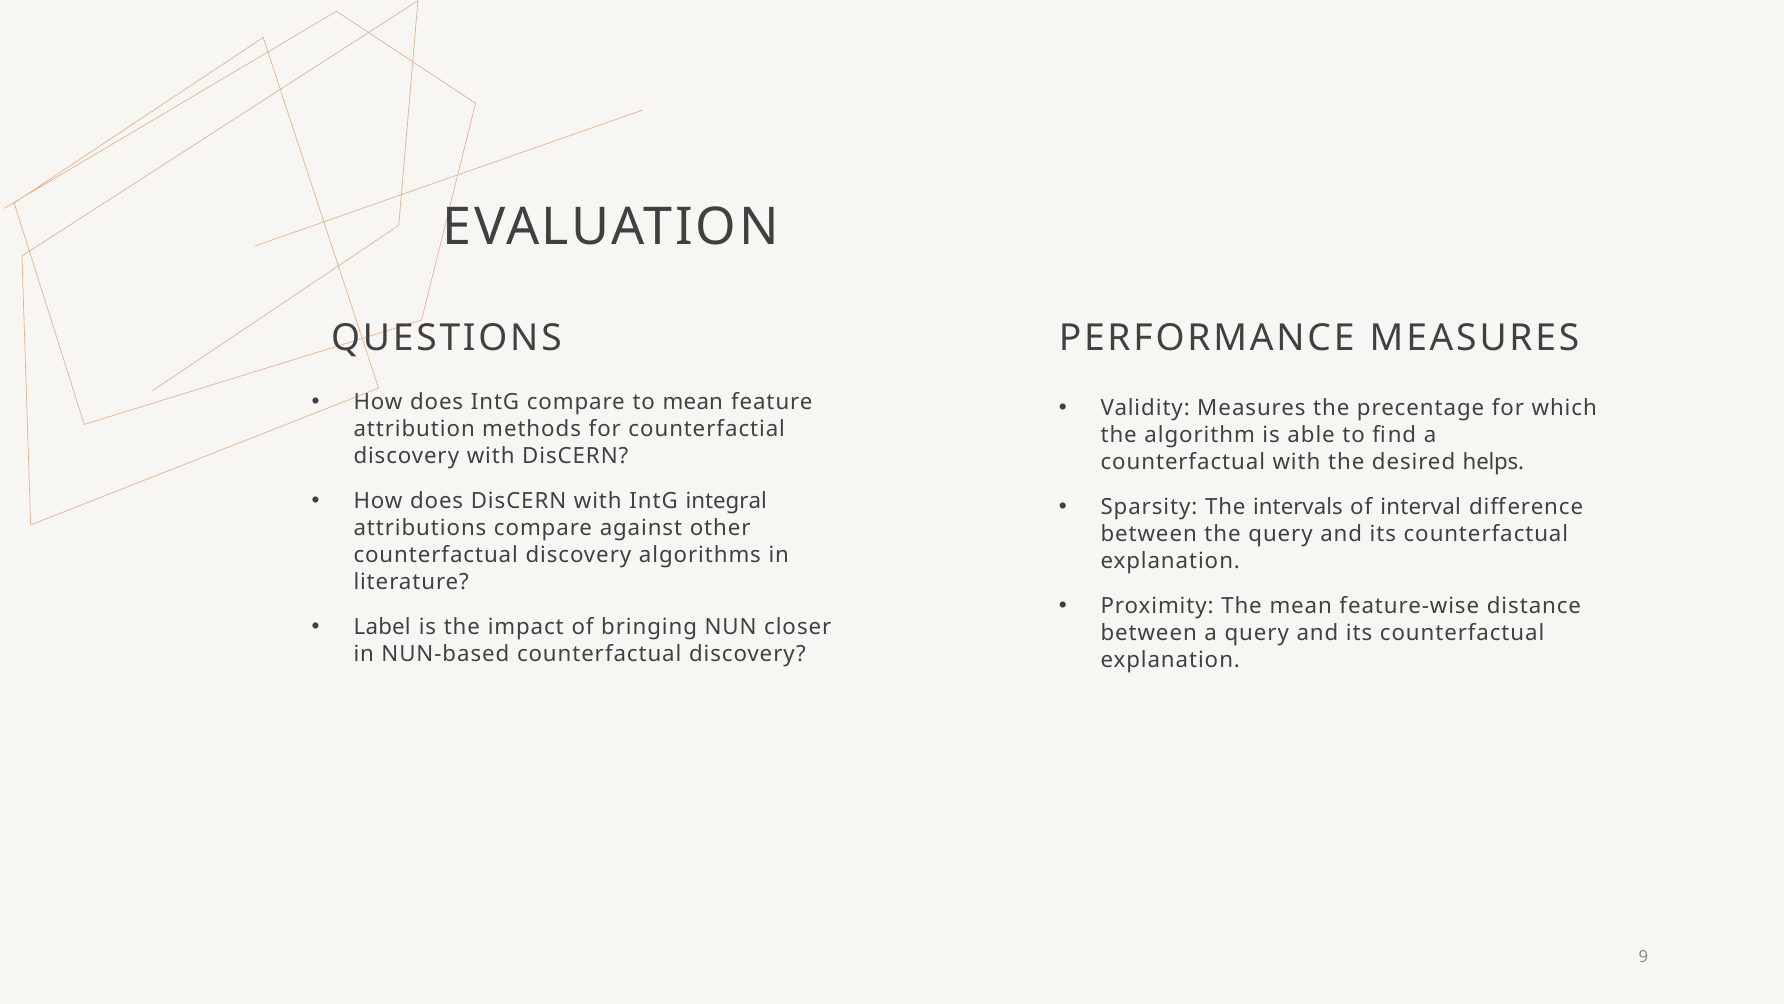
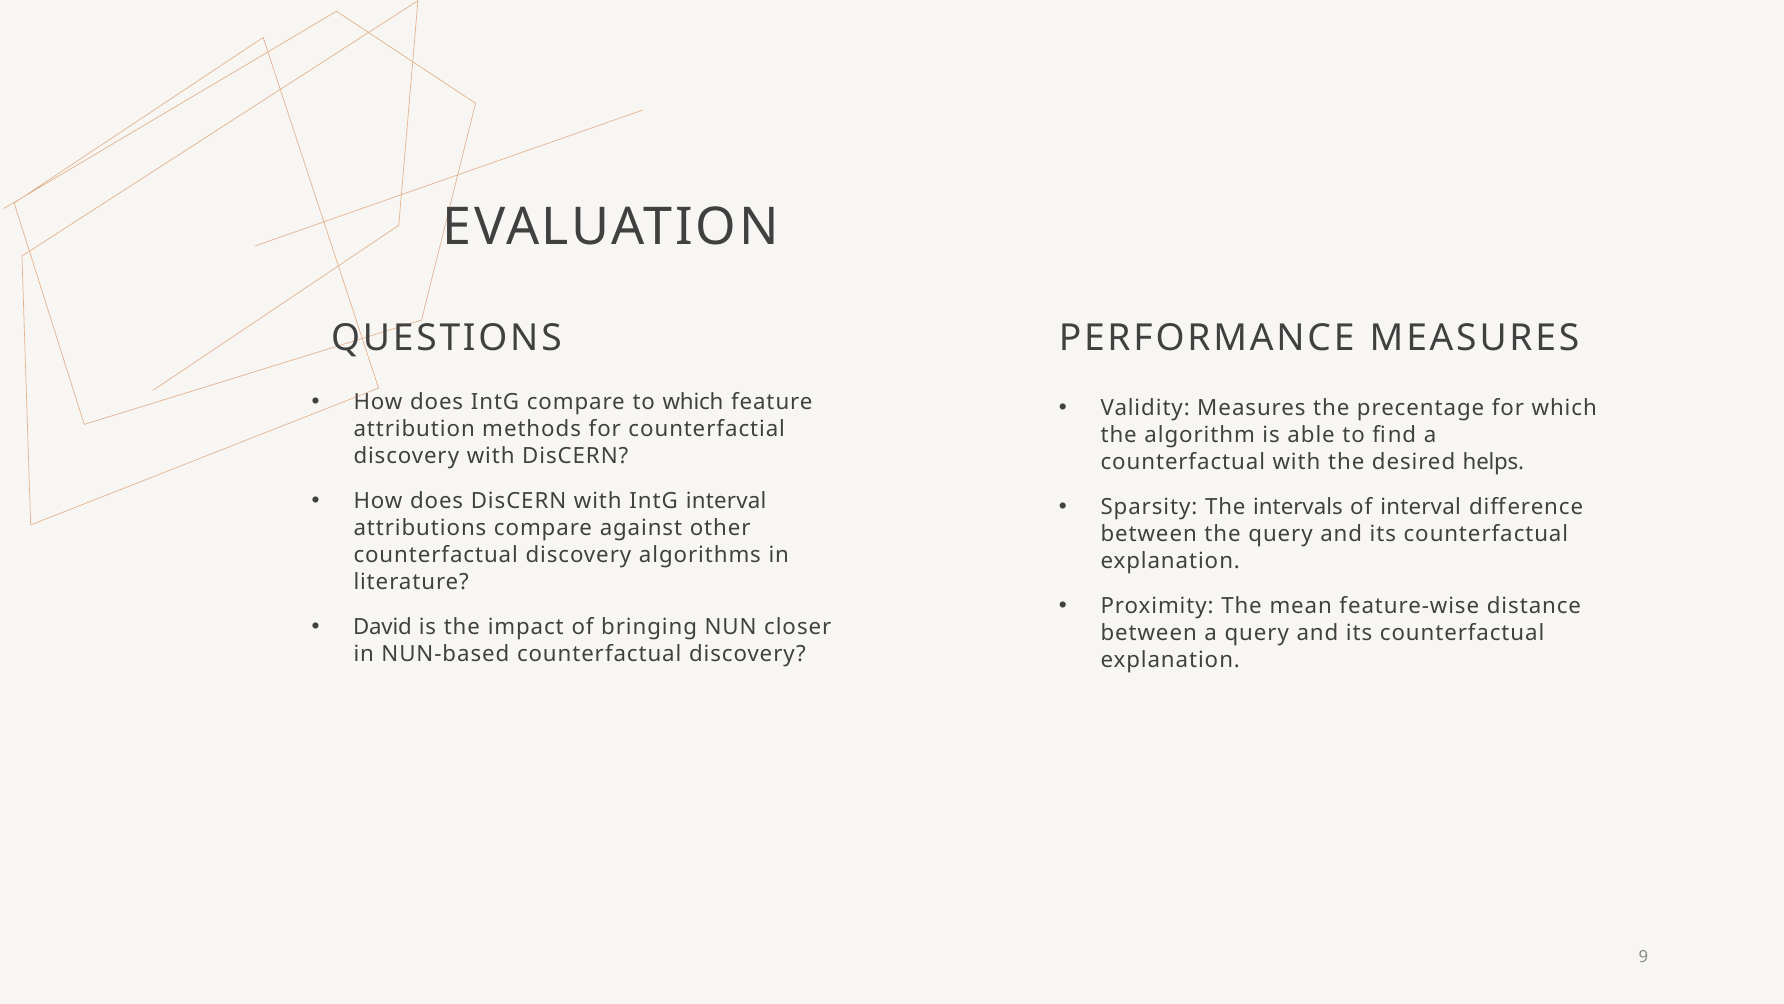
to mean: mean -> which (693, 402)
IntG integral: integral -> interval (726, 501)
Label: Label -> David (382, 627)
